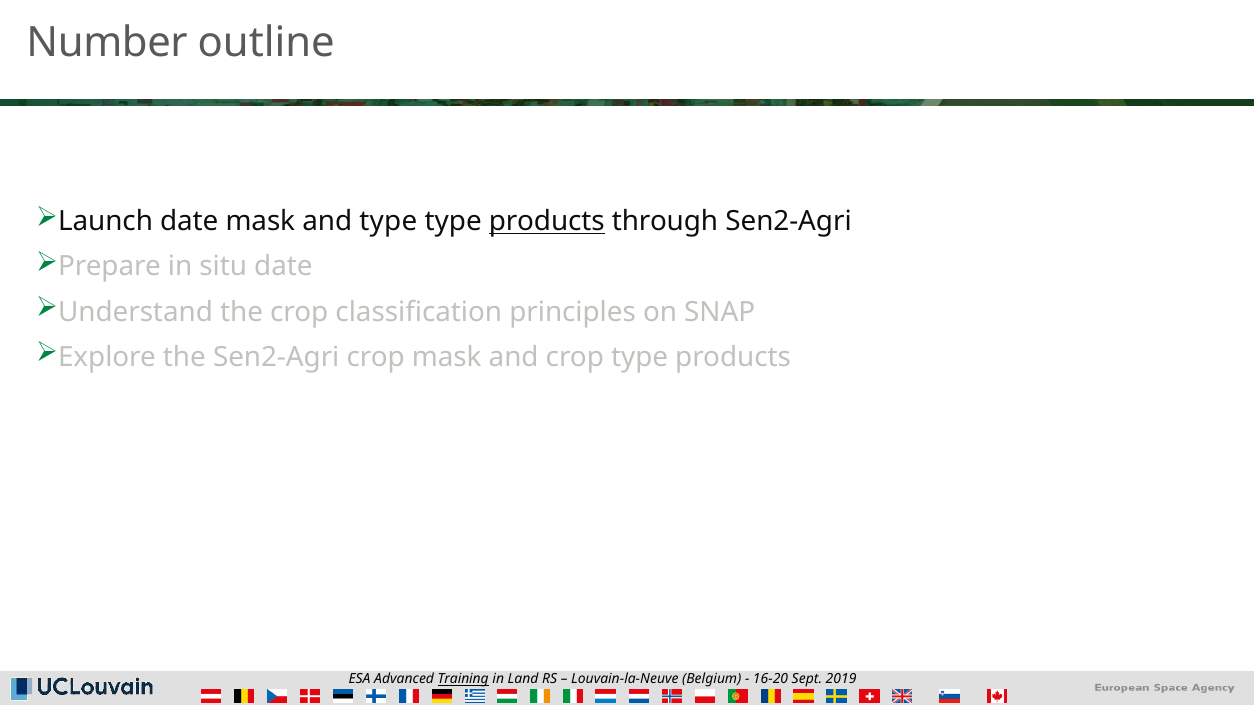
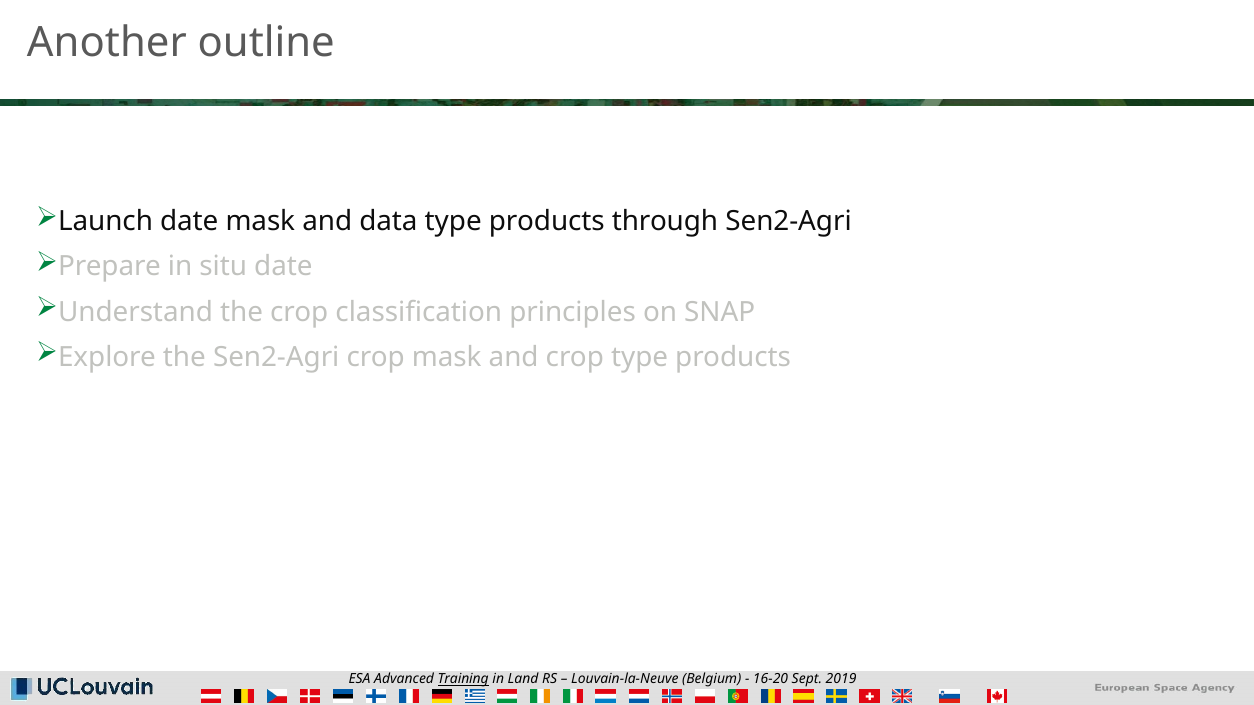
Number: Number -> Another (107, 42)
and type: type -> data (388, 222)
products underline: present -> none (547, 222)
